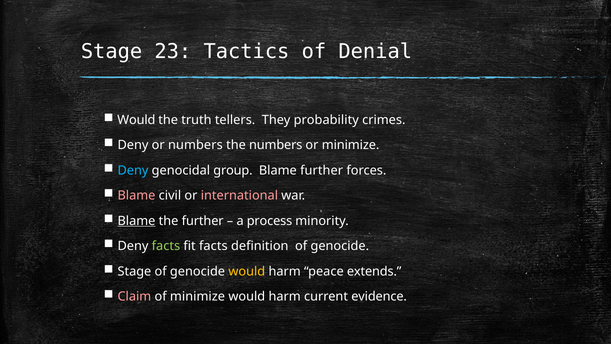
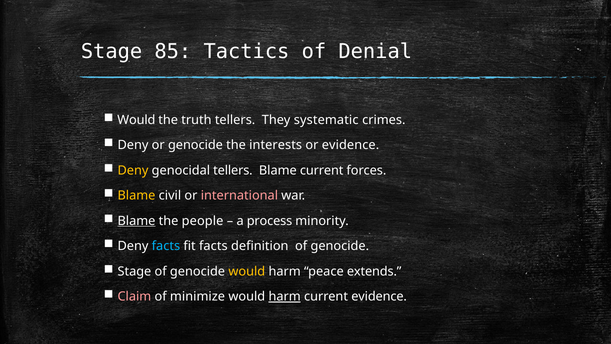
23: 23 -> 85 (173, 51)
probability: probability -> systematic (326, 120)
or numbers: numbers -> genocide (195, 145)
the numbers: numbers -> interests (276, 145)
or minimize: minimize -> evidence (350, 145)
Deny colour: light blue -> yellow (133, 170)
genocidal group: group -> tellers (233, 170)
Blame further: further -> current (322, 170)
Blame colour: pink -> yellow (136, 195)
the further: further -> people (203, 221)
facts colour: light green -> light blue (166, 246)
harm underline: none -> present (285, 296)
